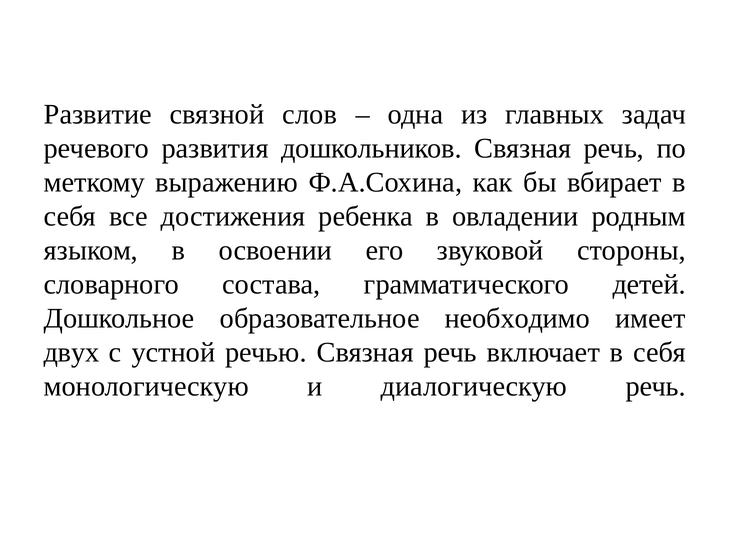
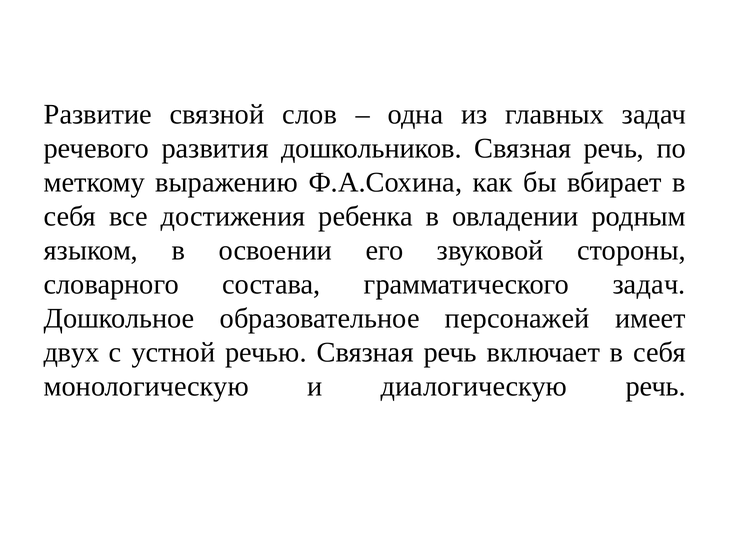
грамматического детей: детей -> задач (649, 285)
необходимо: необходимо -> персонажей (517, 319)
